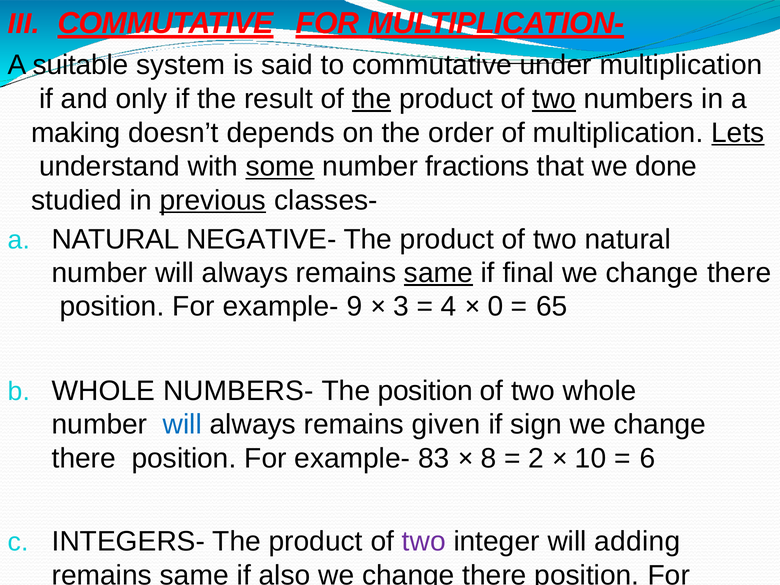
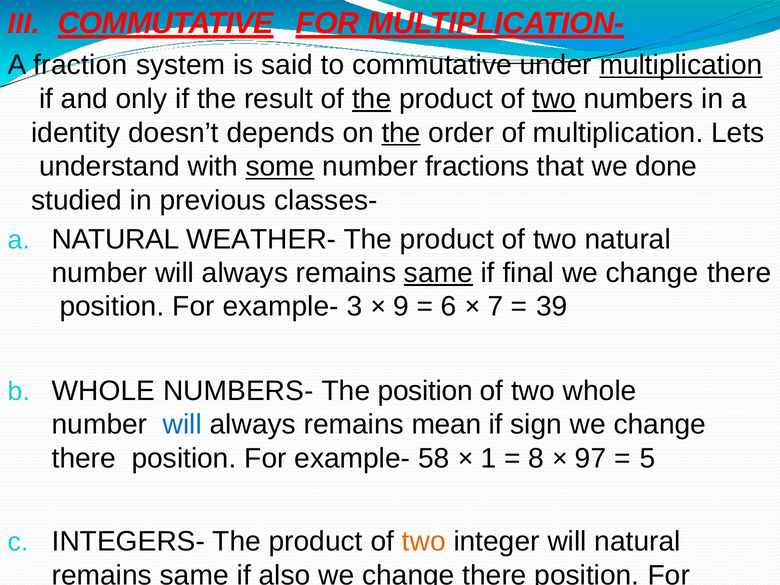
suitable: suitable -> fraction (80, 65)
multiplication underline: none -> present (681, 65)
making: making -> identity (76, 133)
the underline: none -> present (401, 133)
Lets underline: present -> none (738, 133)
previous underline: present -> none (213, 200)
NEGATIVE-: NEGATIVE- -> WEATHER- (261, 239)
9: 9 -> 3 (355, 306)
3: 3 -> 9 (401, 306)
4: 4 -> 6 (449, 306)
0: 0 -> 7 (495, 306)
65: 65 -> 39 (552, 306)
given: given -> mean (446, 425)
83: 83 -> 58 (434, 458)
8: 8 -> 1 (489, 458)
2: 2 -> 8 (536, 458)
10: 10 -> 97 (591, 458)
6: 6 -> 5 (647, 458)
two colour: purple -> orange (424, 542)
will adding: adding -> natural (637, 542)
